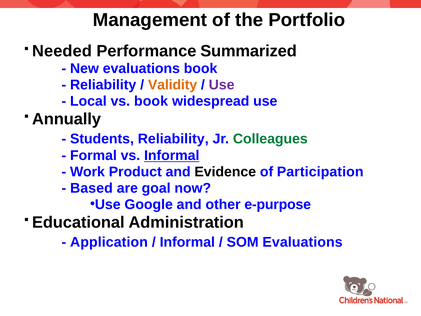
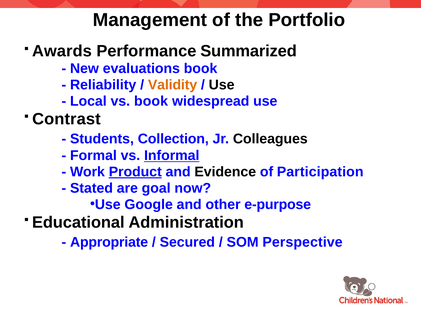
Needed: Needed -> Awards (62, 51)
Use colour: purple -> black (222, 85)
Annually: Annually -> Contrast (66, 119)
Students Reliability: Reliability -> Collection (173, 139)
Colleagues colour: green -> black (270, 139)
Product underline: none -> present (135, 172)
Based: Based -> Stated (91, 188)
Application: Application -> Appropriate (109, 242)
Informal: Informal -> Secured (187, 242)
SOM Evaluations: Evaluations -> Perspective (303, 242)
